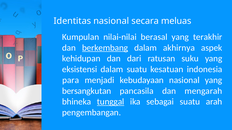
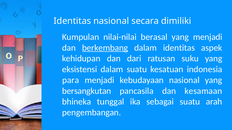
meluas: meluas -> dimiliki (176, 21)
yang terakhir: terakhir -> menjadi (208, 37)
dalam akhirnya: akhirnya -> identitas (179, 48)
mengarah: mengarah -> kesamaan (203, 91)
tunggal underline: present -> none (111, 102)
